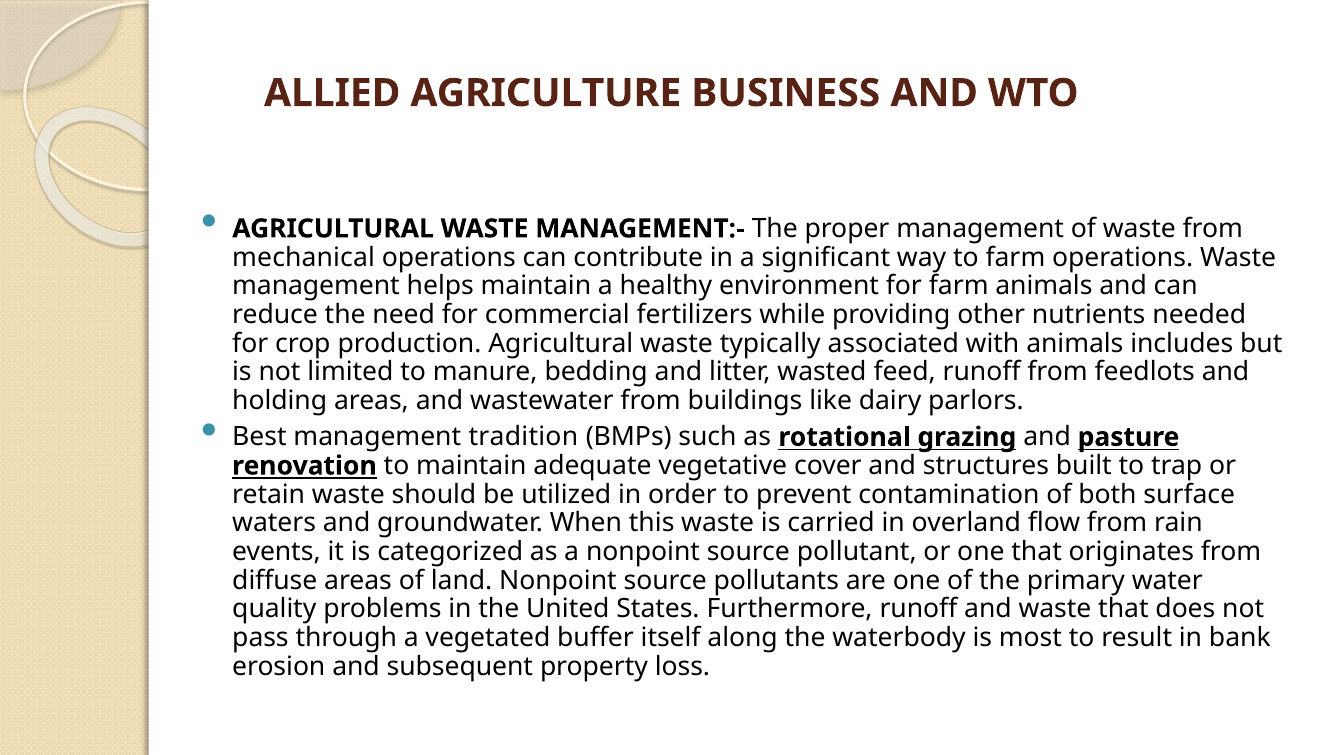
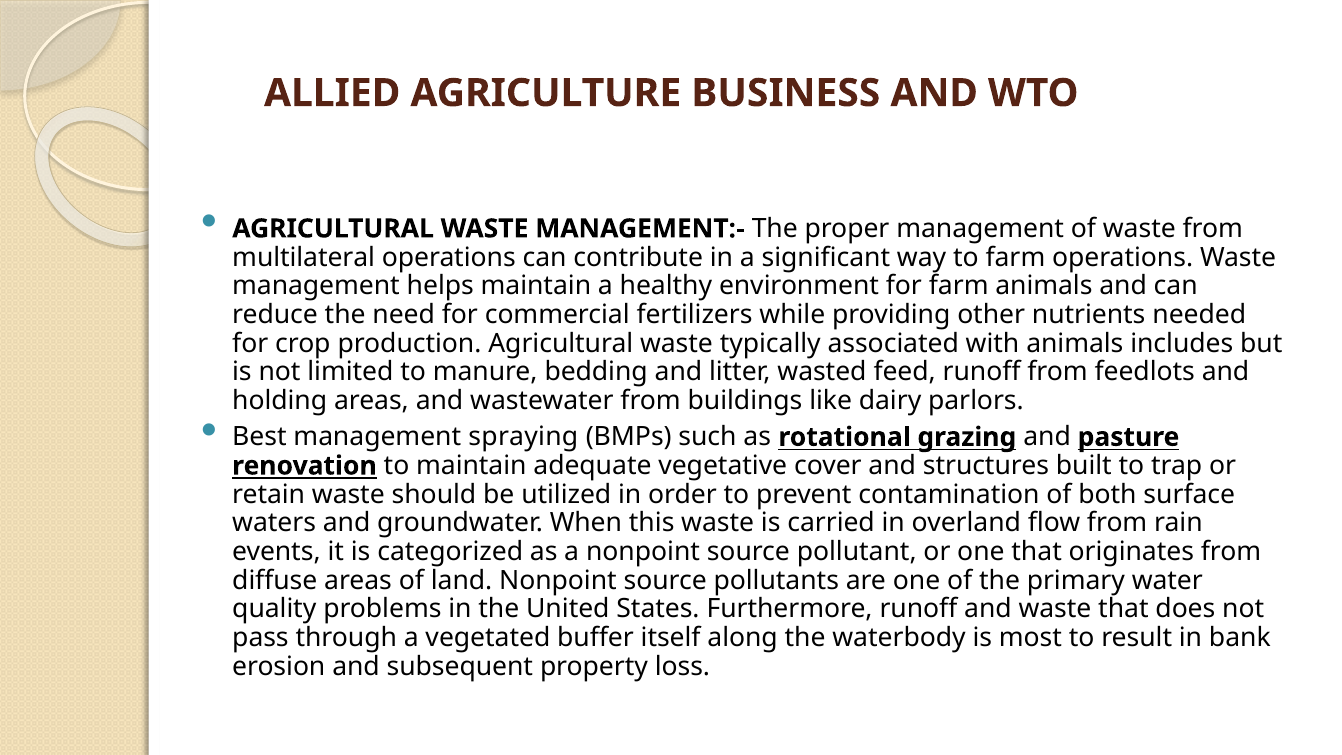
mechanical: mechanical -> multilateral (304, 257)
tradition: tradition -> spraying (523, 437)
